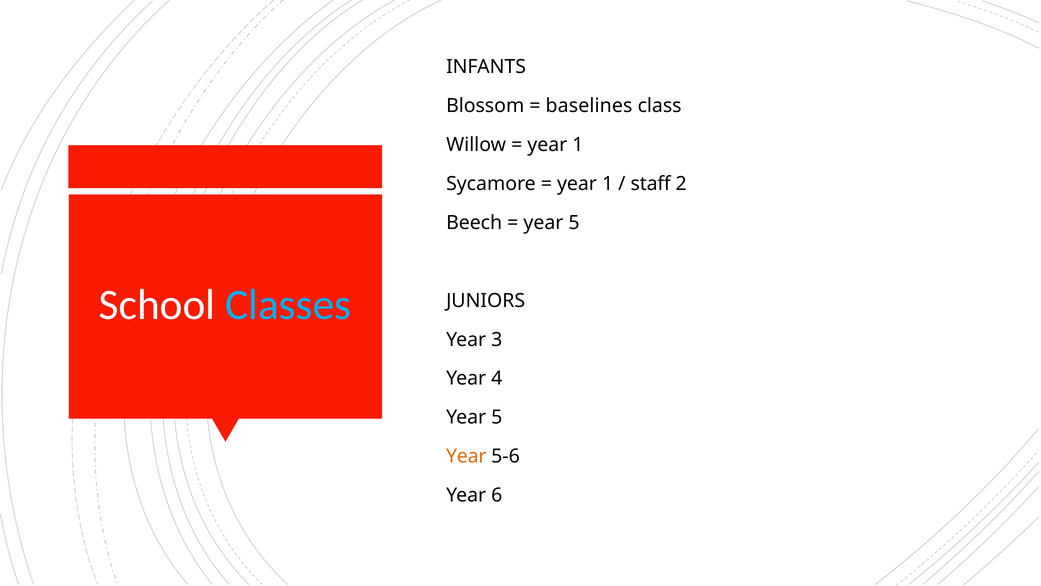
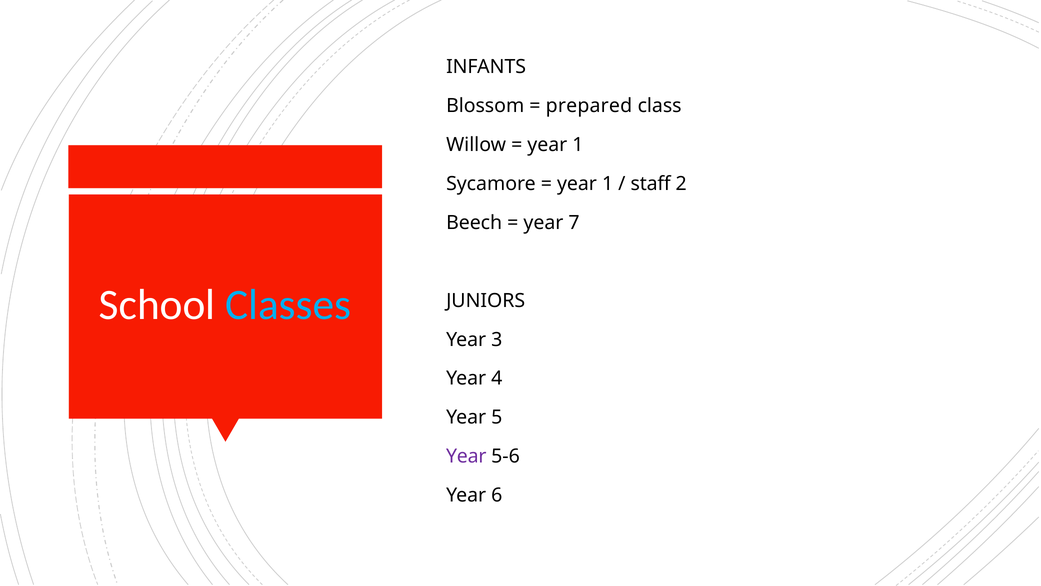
baselines: baselines -> prepared (589, 106)
5: 5 -> 7 (574, 222)
Year colour: orange -> purple (466, 456)
